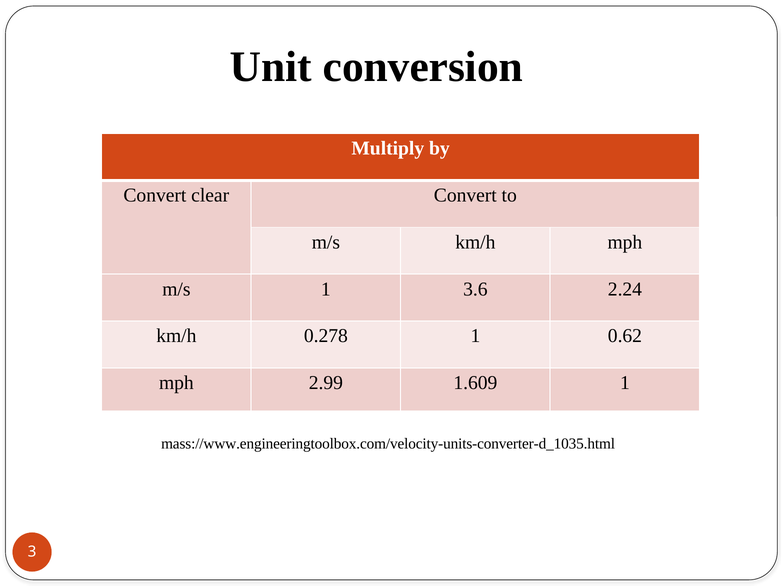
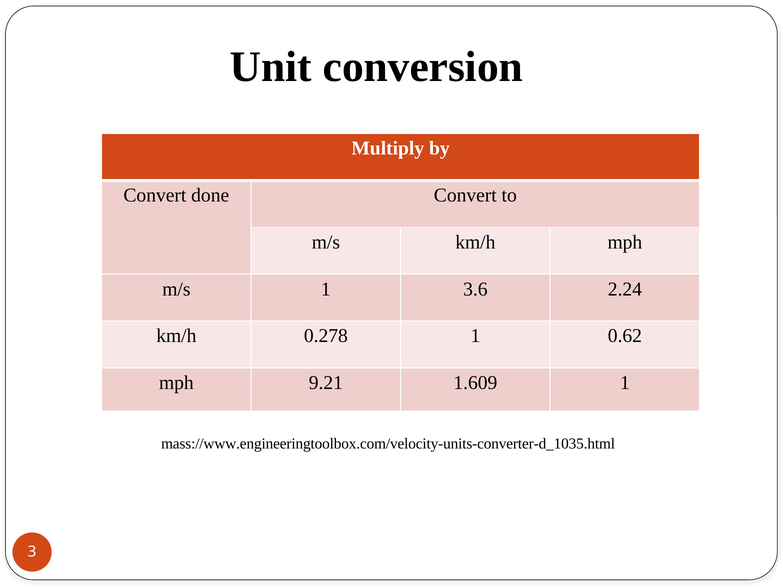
clear: clear -> done (210, 195)
2.99: 2.99 -> 9.21 (326, 382)
